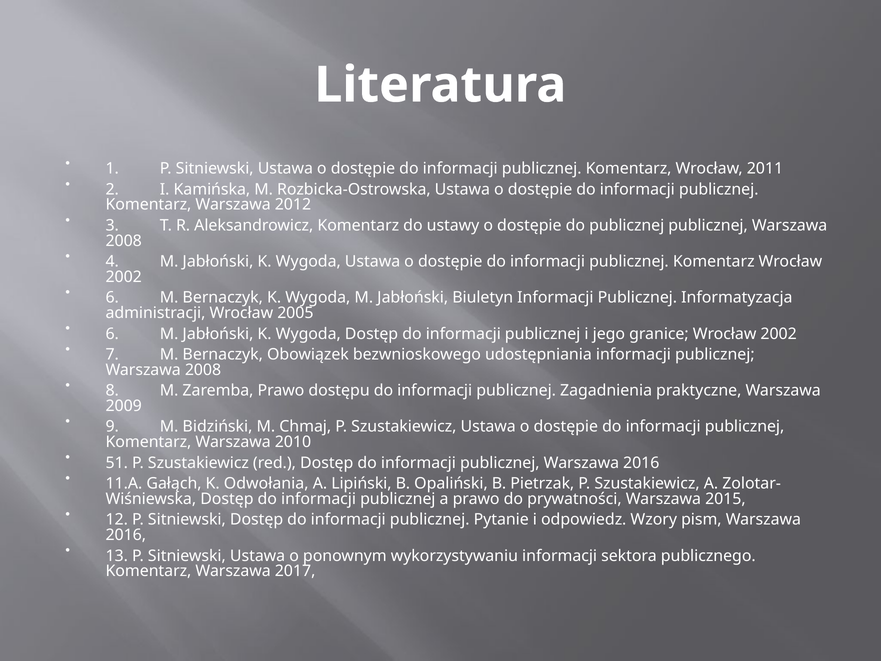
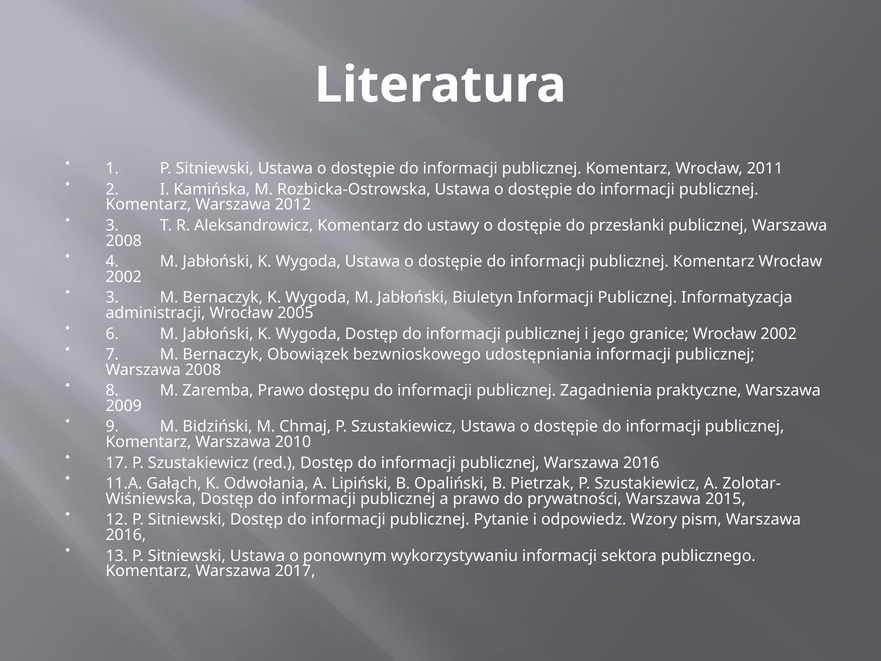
do publicznej: publicznej -> przesłanki (627, 225)
6: 6 -> 3 (112, 298)
51: 51 -> 17 (117, 463)
